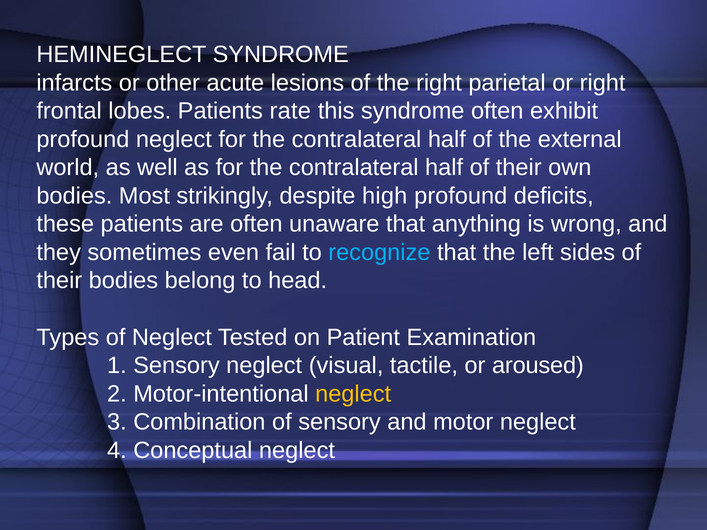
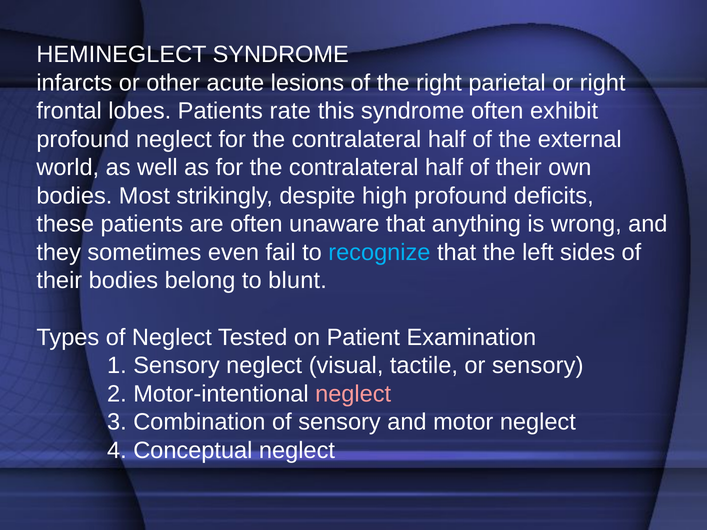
head: head -> blunt (298, 281)
or aroused: aroused -> sensory (538, 366)
neglect colour: yellow -> pink (353, 394)
